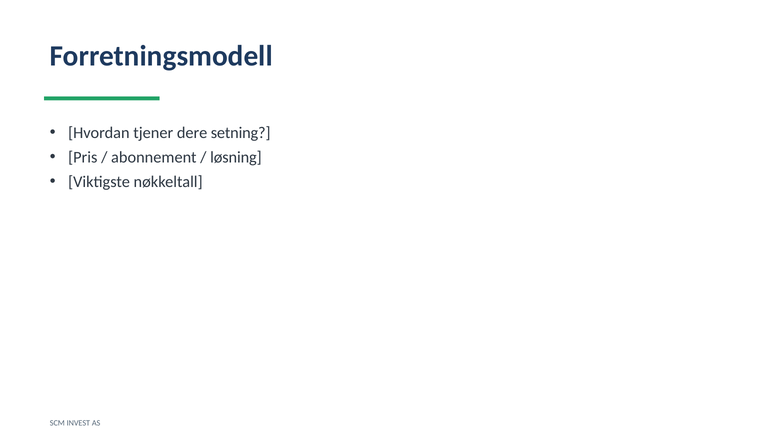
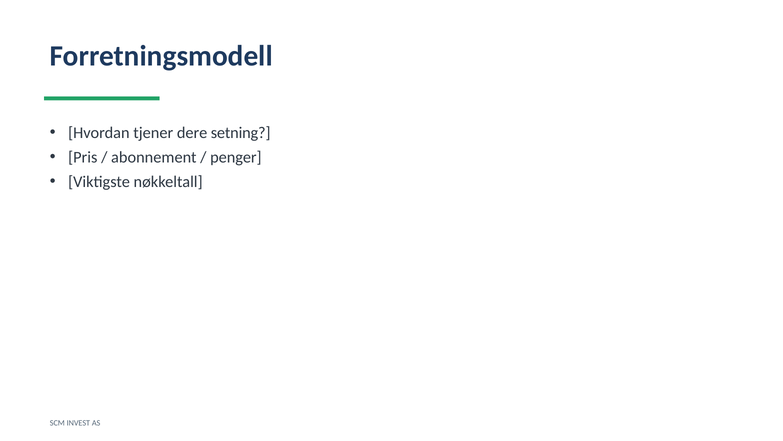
løsning: løsning -> penger (236, 157)
